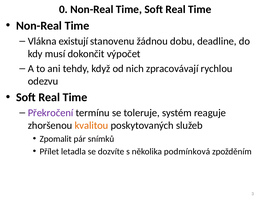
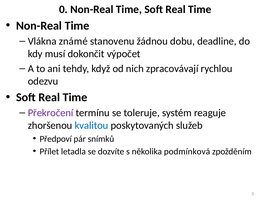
existují: existují -> známé (73, 41)
kvalitou colour: orange -> blue (91, 125)
Zpomalit: Zpomalit -> Předpoví (56, 139)
